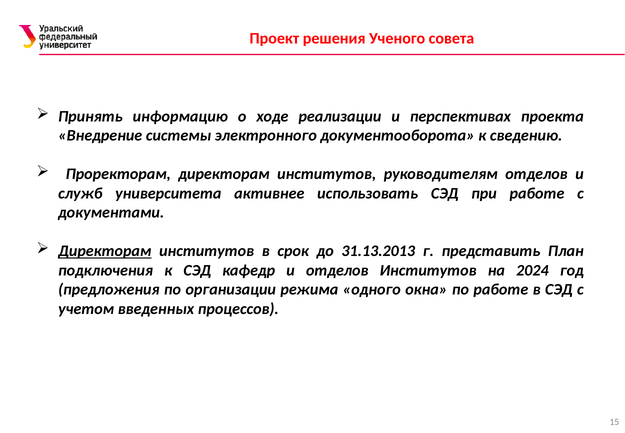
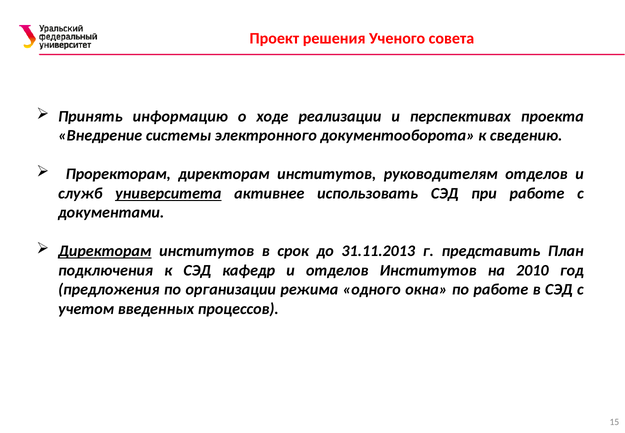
университета underline: none -> present (168, 193)
31.13.2013: 31.13.2013 -> 31.11.2013 (378, 251)
2024: 2024 -> 2010 (532, 270)
